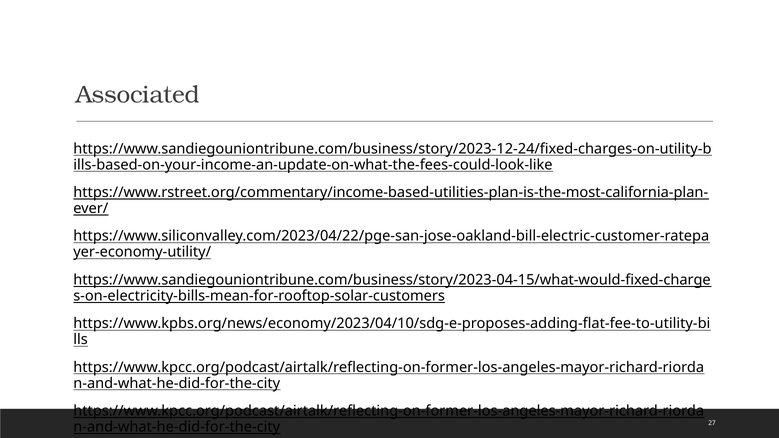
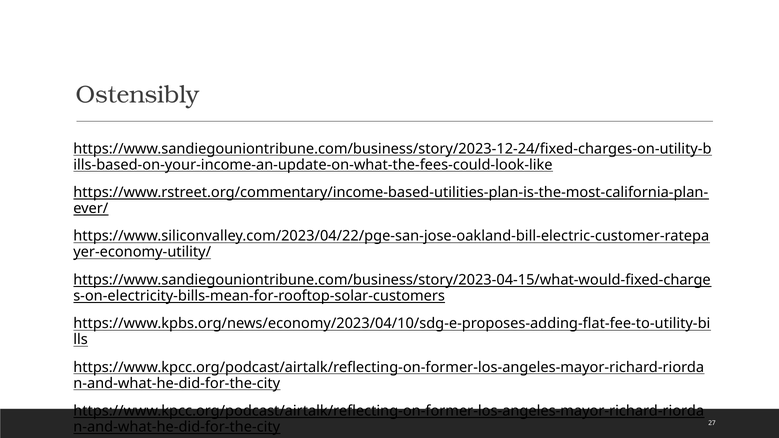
Associated: Associated -> Ostensibly (138, 95)
